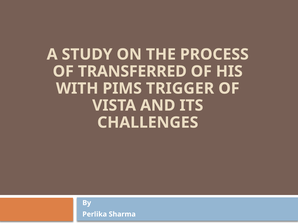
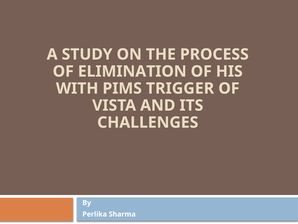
TRANSFERRED: TRANSFERRED -> ELIMINATION (132, 71)
